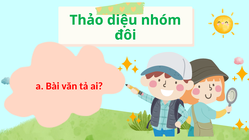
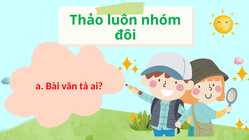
diệu: diệu -> luôn (122, 20)
